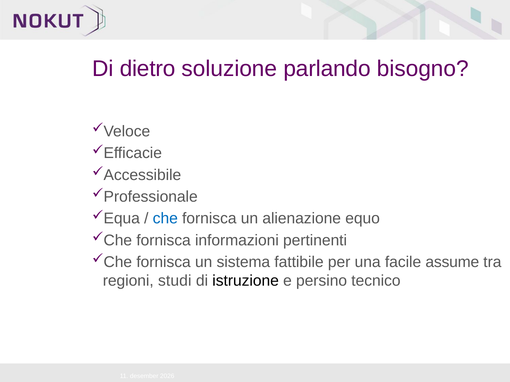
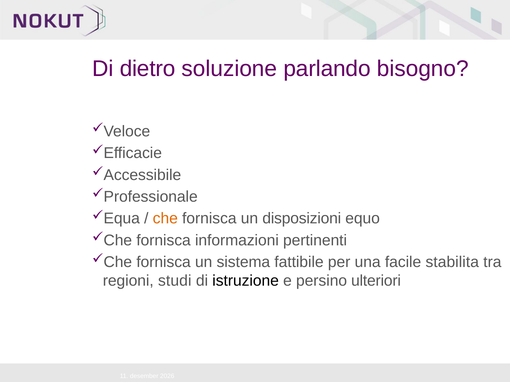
che colour: blue -> orange (165, 219)
alienazione: alienazione -> disposizioni (302, 219)
assume: assume -> stabilita (452, 262)
tecnico: tecnico -> ulteriori (376, 281)
